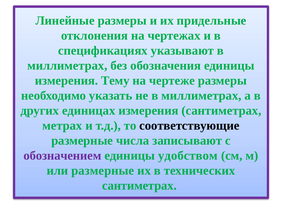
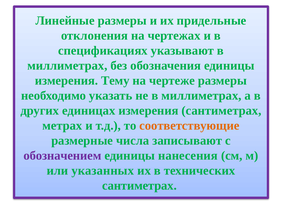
соответствующие colour: black -> orange (189, 126)
удобством: удобством -> нанесения (188, 156)
или размерные: размерные -> указанных (103, 171)
